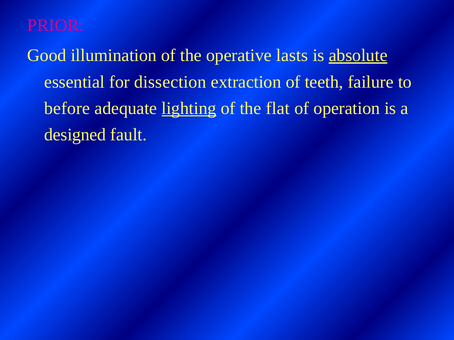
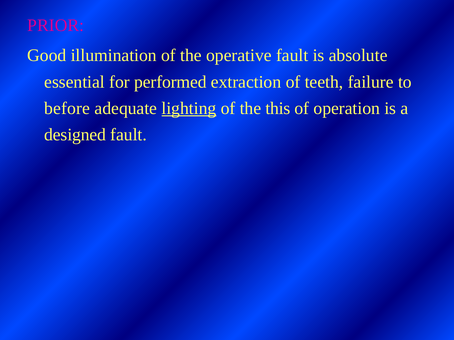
operative lasts: lasts -> fault (292, 55)
absolute underline: present -> none (358, 55)
dissection: dissection -> performed (170, 82)
flat: flat -> this (278, 108)
